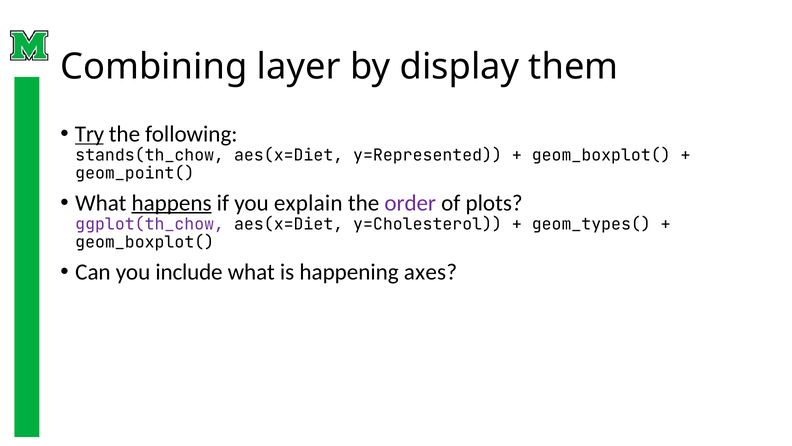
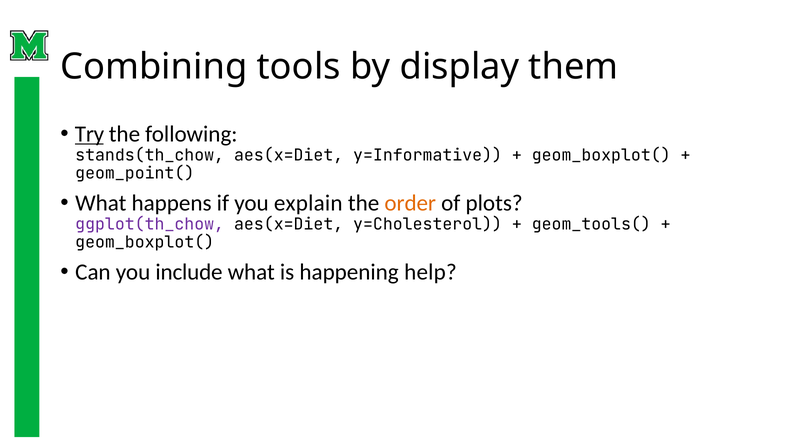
layer: layer -> tools (299, 67)
y=Represented: y=Represented -> y=Informative (428, 155)
happens underline: present -> none (172, 203)
order colour: purple -> orange (410, 203)
geom_types(: geom_types( -> geom_tools( (591, 224)
axes: axes -> help (430, 272)
